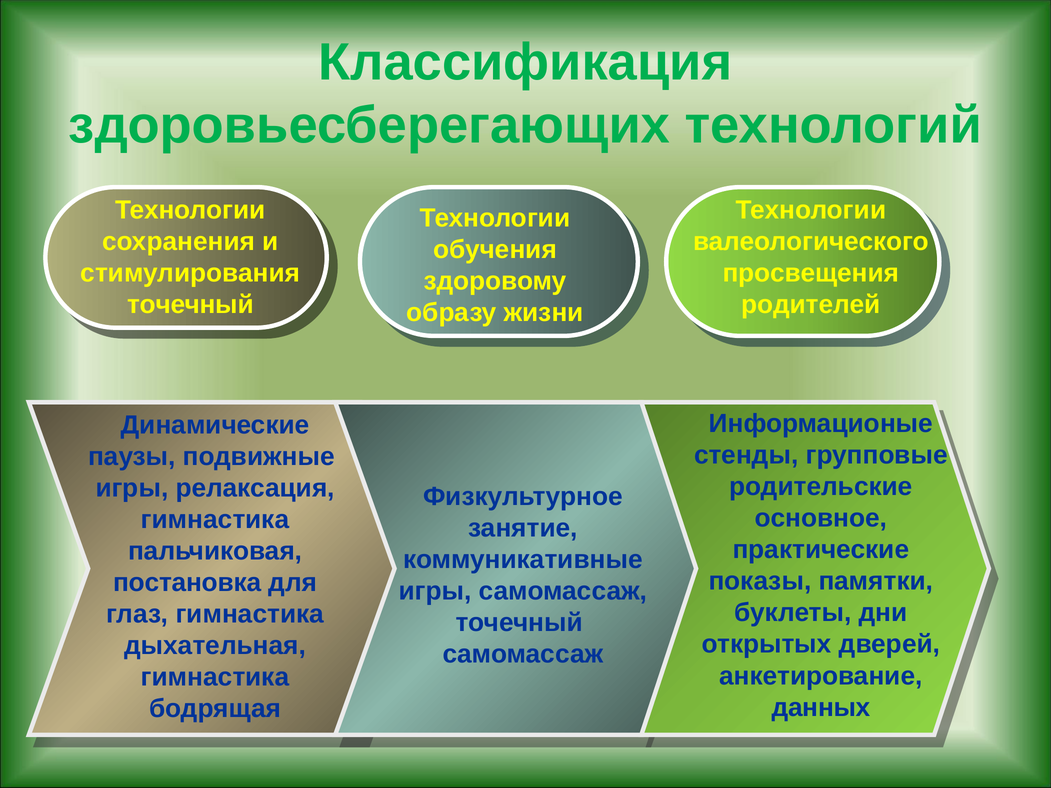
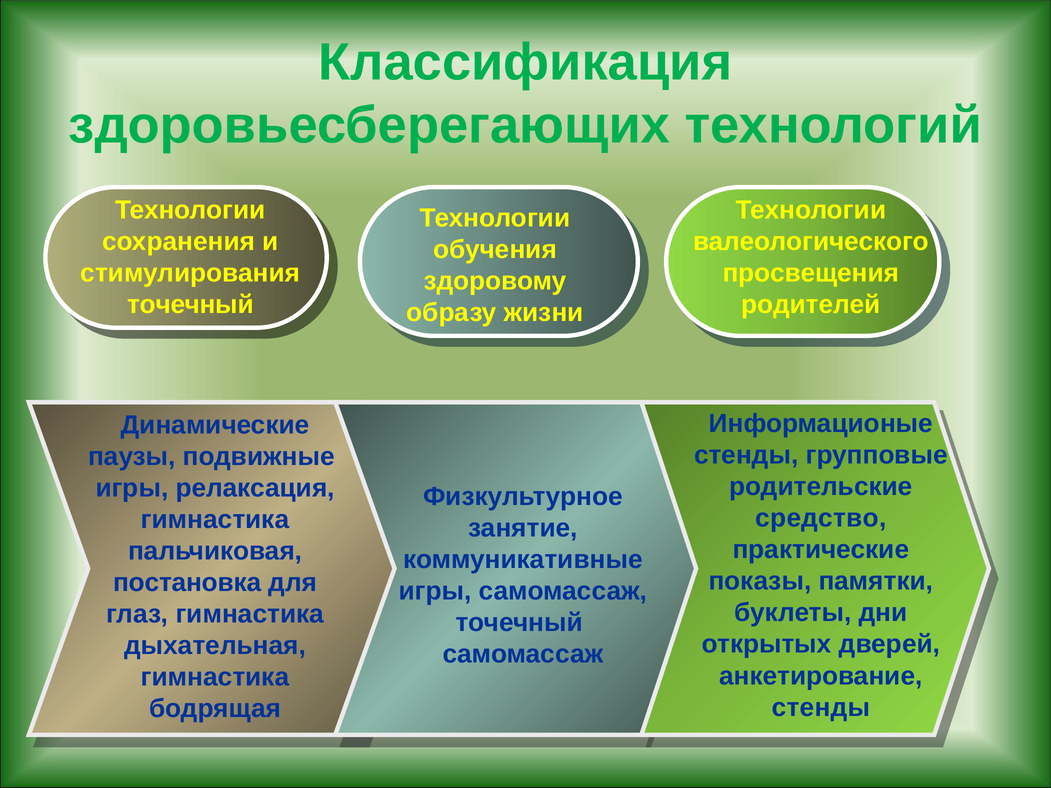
основное: основное -> средство (821, 518)
данных: данных -> стенды (821, 708)
